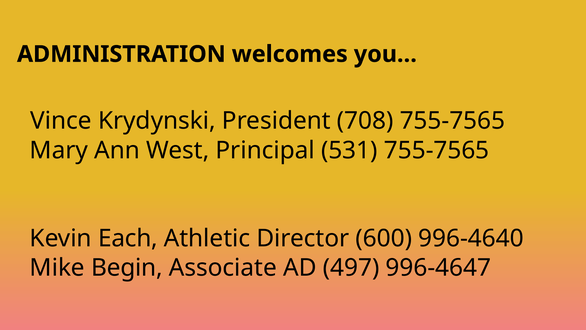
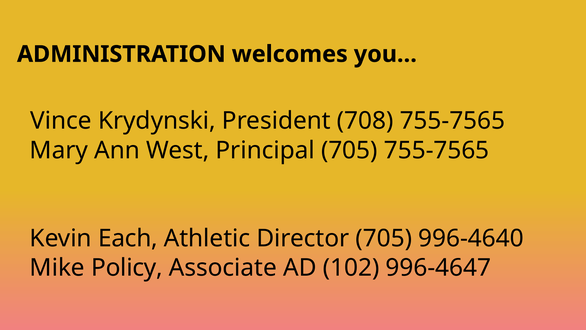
Principal 531: 531 -> 705 (349, 150)
Director 600: 600 -> 705 (384, 238)
Begin: Begin -> Policy (127, 267)
497: 497 -> 102 (351, 267)
